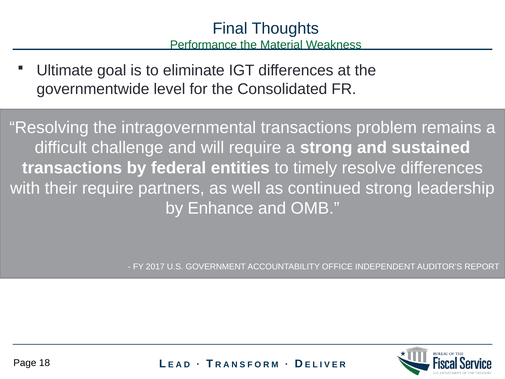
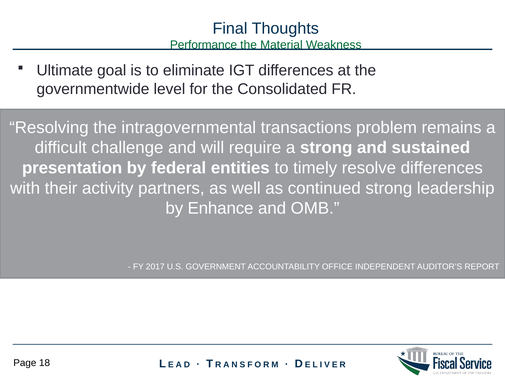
transactions: transactions -> presentation (72, 168)
their require: require -> activity (108, 188)
